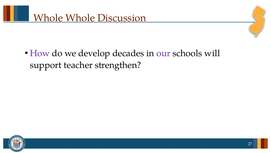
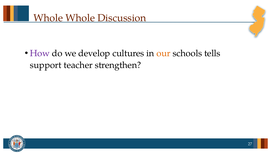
decades: decades -> cultures (128, 53)
our colour: purple -> orange (163, 53)
will: will -> tells (212, 53)
